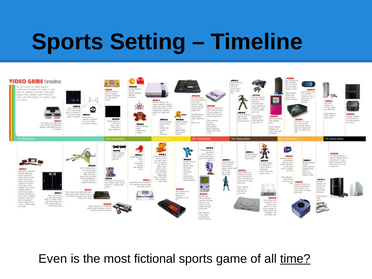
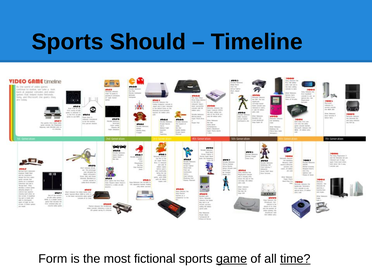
Setting: Setting -> Should (148, 42)
Even: Even -> Form (53, 259)
game underline: none -> present (232, 259)
